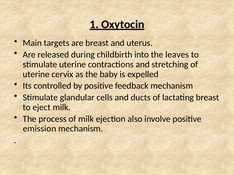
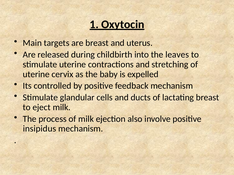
emission: emission -> insipidus (39, 129)
